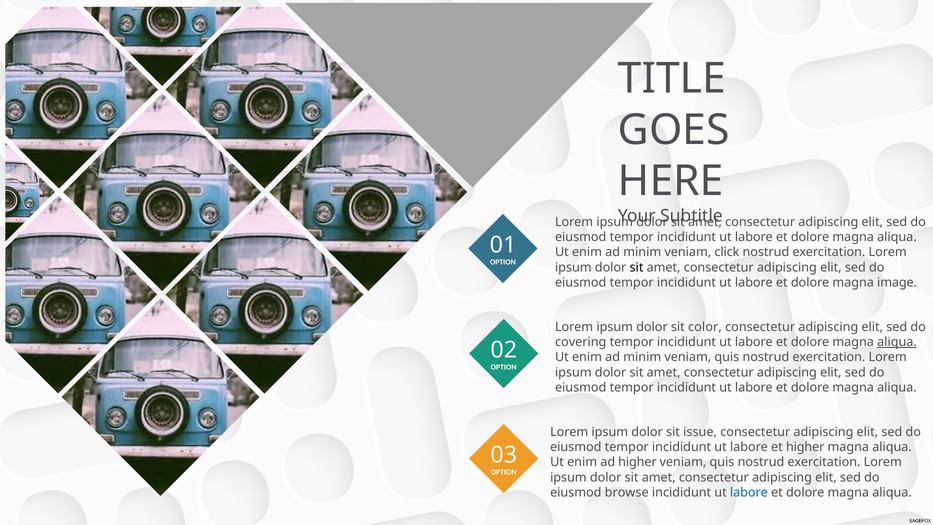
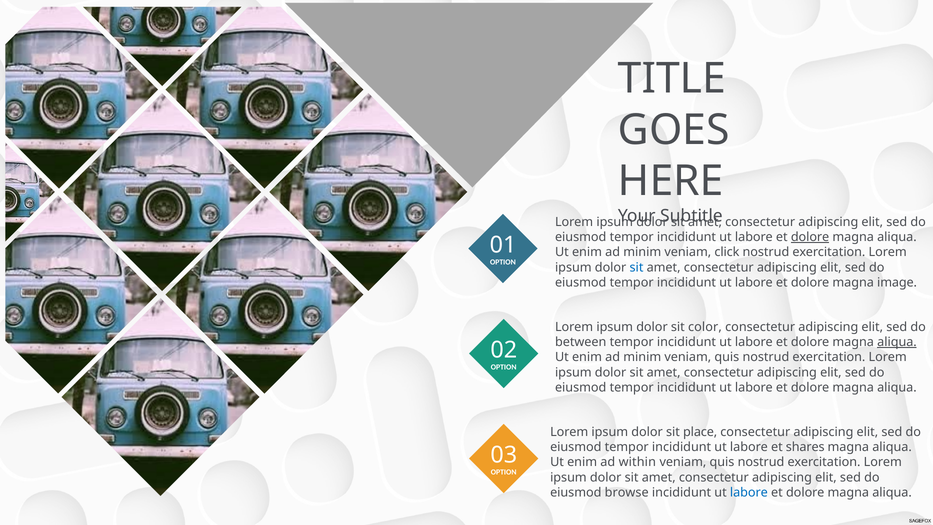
dolore underline: none -> present (810, 237)
sit colour: black -> blue (637, 267)
covering: covering -> between (581, 342)
issue: issue -> place (700, 432)
et higher: higher -> shares (805, 447)
ad higher: higher -> within (637, 462)
